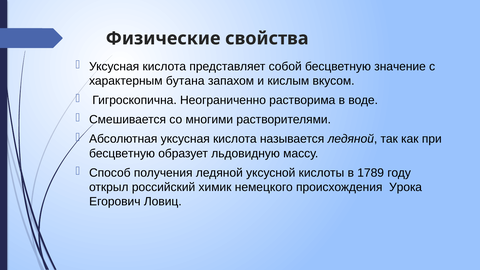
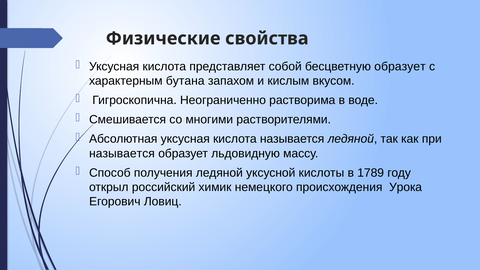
бесцветную значение: значение -> образует (400, 66)
бесцветную: бесцветную -> называется (122, 153)
